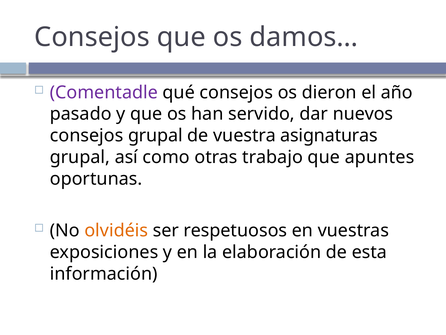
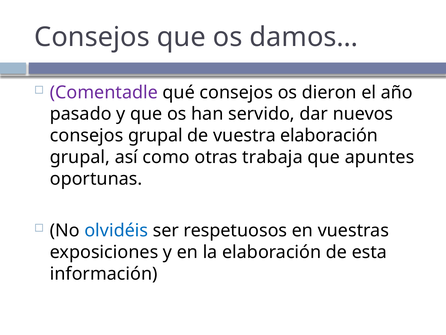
vuestra asignaturas: asignaturas -> elaboración (329, 135)
trabajo: trabajo -> trabaja (273, 157)
olvidéis colour: orange -> blue (116, 230)
